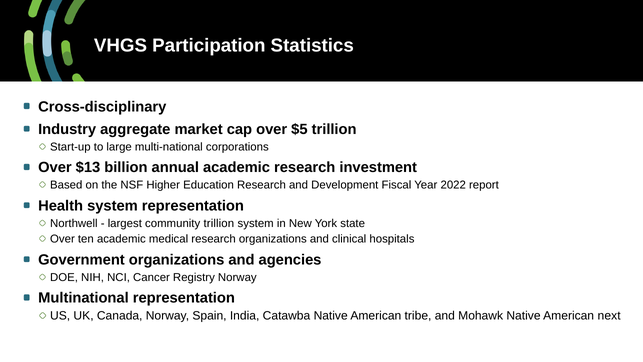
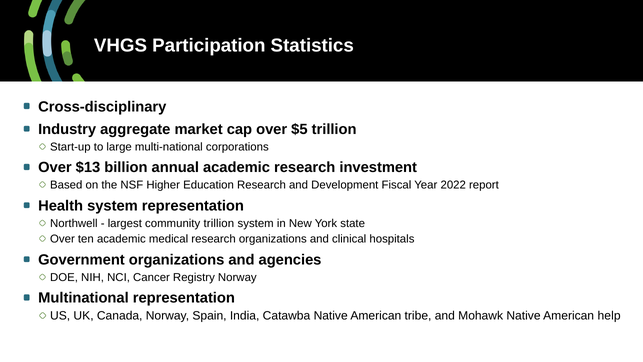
next: next -> help (609, 316)
